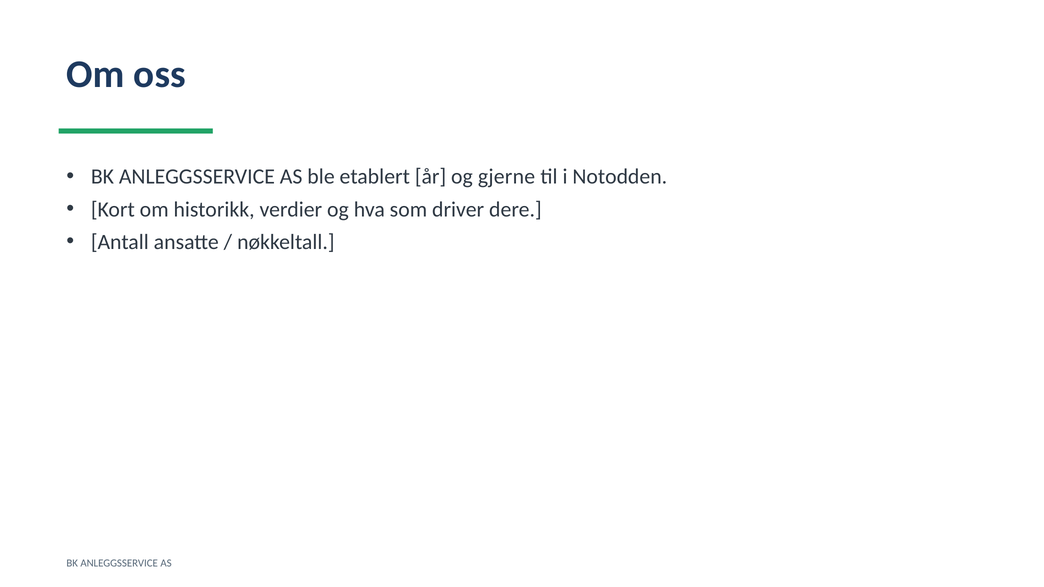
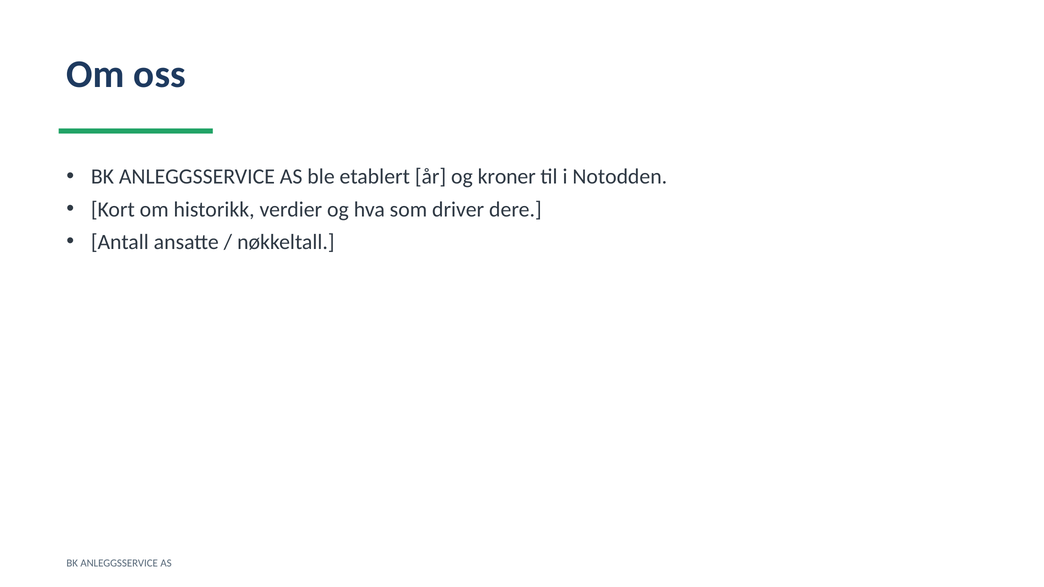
gjerne: gjerne -> kroner (507, 177)
